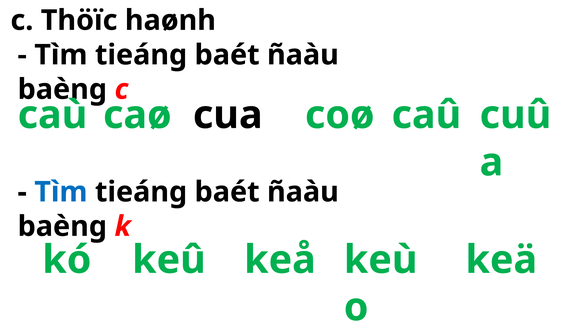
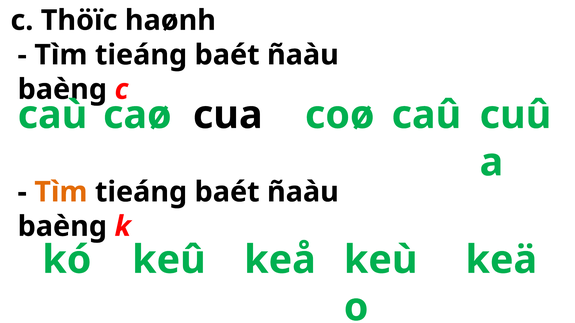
Tìm colour: blue -> orange (61, 192)
